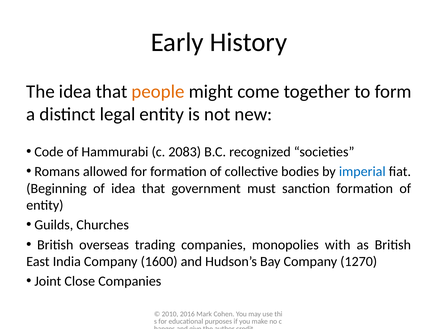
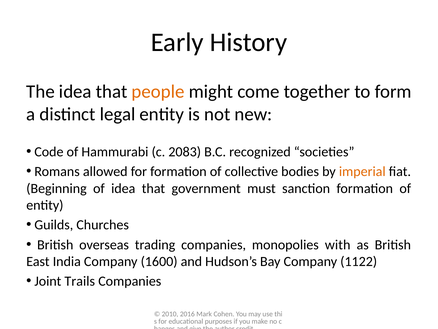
imperial colour: blue -> orange (362, 171)
1270: 1270 -> 1122 (359, 261)
Close: Close -> Trails (80, 281)
